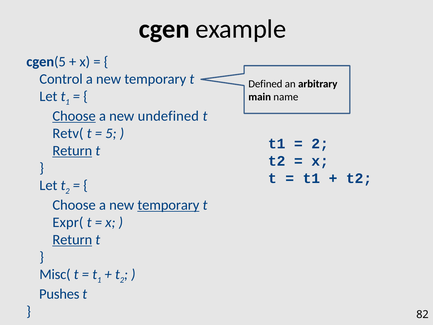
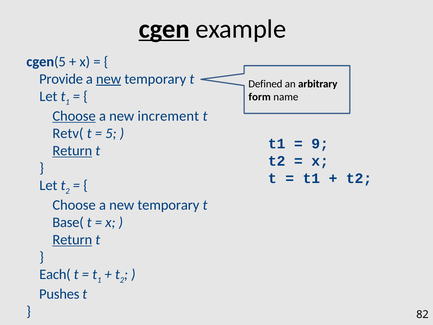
cgen underline: none -> present (164, 29)
Control: Control -> Provide (61, 79)
new underline: none -> present (109, 79)
main: main -> form (260, 97)
undefined: undefined -> increment (168, 116)
2: 2 -> 9 (320, 143)
temporary underline: present -> none (168, 205)
Expr(: Expr( -> Base( (68, 222)
Misc(: Misc( -> Each( (55, 274)
